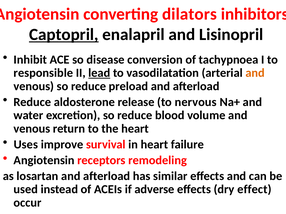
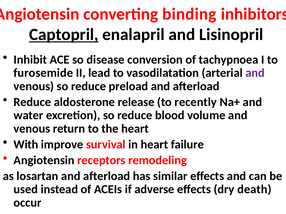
dilators: dilators -> binding (189, 14)
responsible: responsible -> furosemide (43, 73)
lead underline: present -> none (99, 73)
and colour: orange -> purple (255, 73)
nervous: nervous -> recently (196, 102)
Uses: Uses -> With (26, 145)
effect: effect -> death (254, 190)
